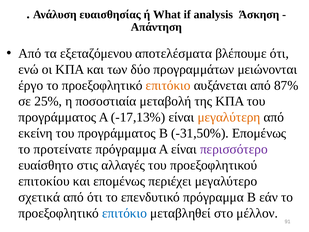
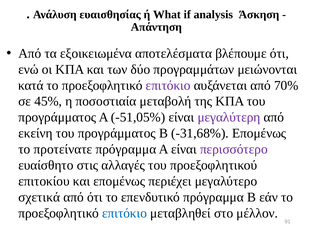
εξεταζόμενου: εξεταζόμενου -> εξοικειωμένα (96, 53)
έργο: έργο -> κατά (31, 85)
επιτόκιο colour: orange -> purple (168, 85)
87%: 87% -> 70% (286, 85)
25%: 25% -> 45% (48, 101)
-17,13%: -17,13% -> -51,05% (138, 117)
μεγαλύτερη colour: orange -> purple (229, 117)
-31,50%: -31,50% -> -31,68% (200, 133)
